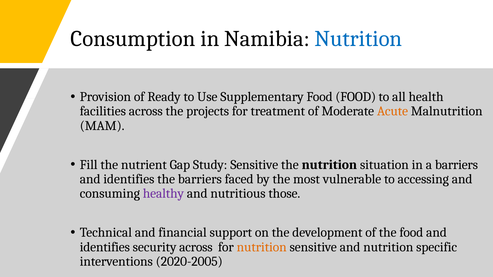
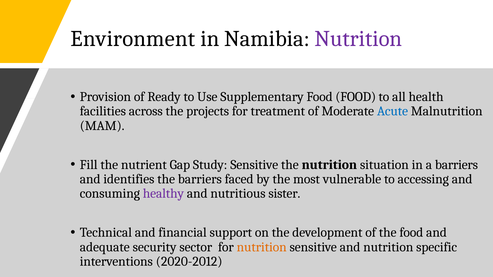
Consumption: Consumption -> Environment (133, 39)
Nutrition colour: blue -> purple (358, 39)
Acute colour: orange -> blue (393, 111)
those: those -> sister (284, 194)
identifies: identifies -> adequate (105, 247)
security across: across -> sector (196, 247)
2020-2005: 2020-2005 -> 2020-2012 (189, 262)
